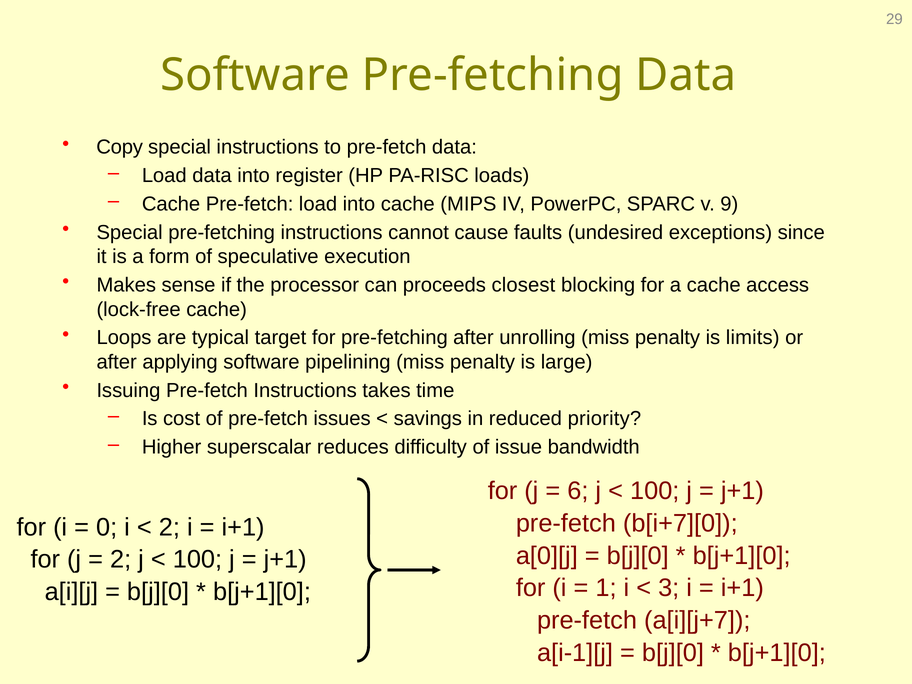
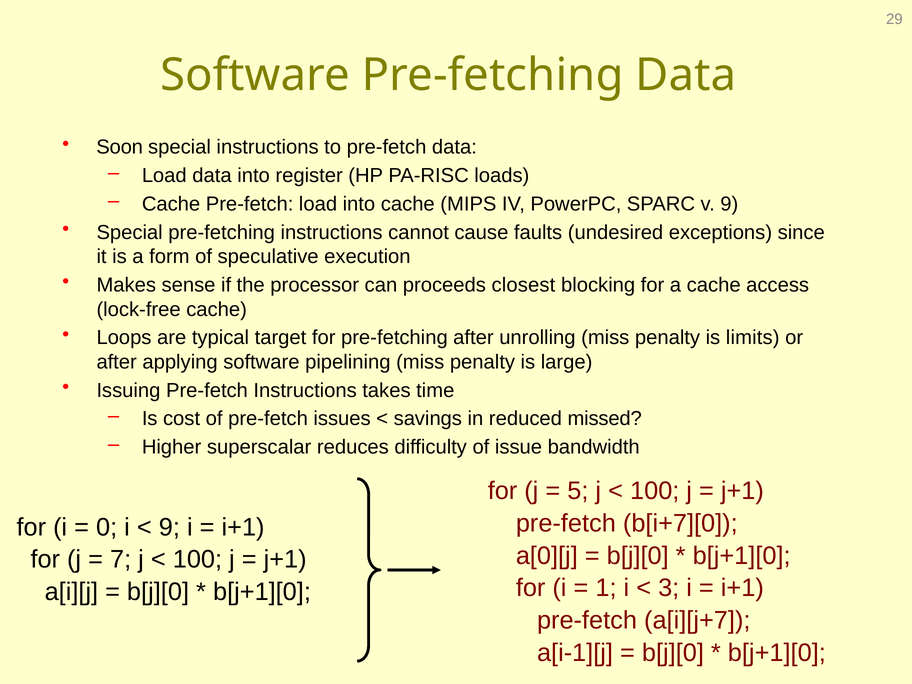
Copy: Copy -> Soon (120, 147)
priority: priority -> missed (605, 419)
6: 6 -> 5 (578, 491)
2: 2 -> 9 (169, 527)
2: 2 -> 7 (121, 560)
